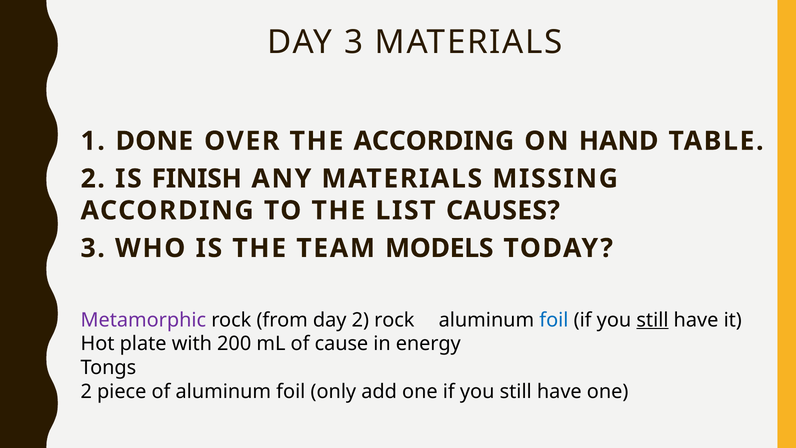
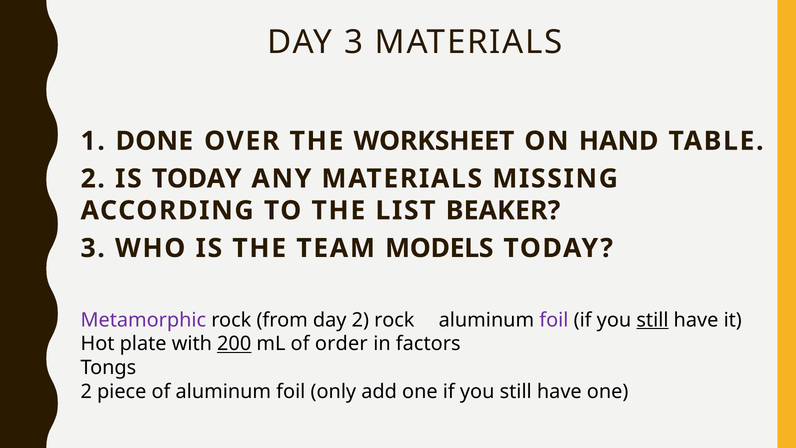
THE ACCORDING: ACCORDING -> WORKSHEET (434, 141)
IS FINISH: FINISH -> TODAY (197, 179)
CAUSES: CAUSES -> BEAKER (503, 210)
foil colour: blue -> purple (554, 320)
200 underline: none -> present (234, 344)
cause: cause -> order (341, 344)
energy: energy -> factors (428, 344)
